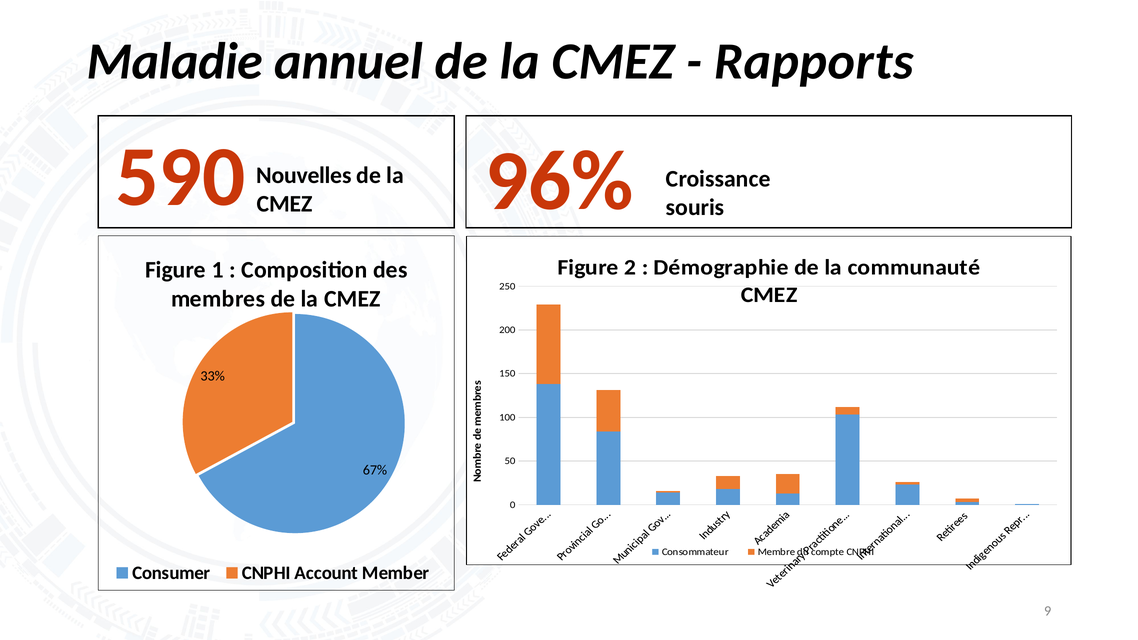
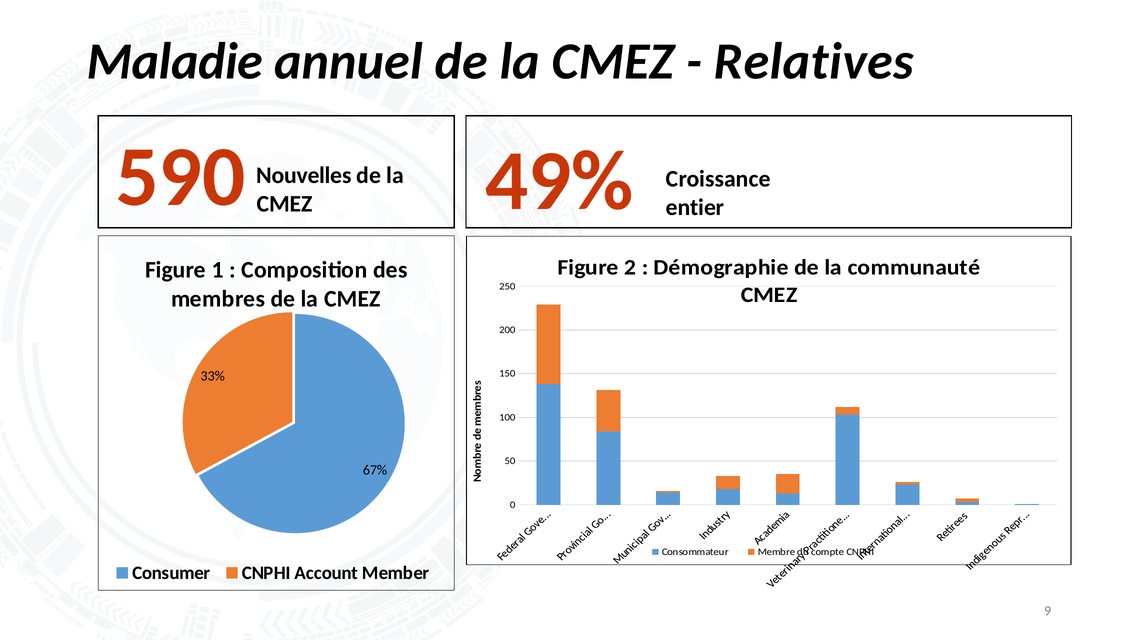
Rapports: Rapports -> Relatives (814, 62)
96%: 96% -> 49% (559, 181)
souris: souris -> entier (695, 208)
